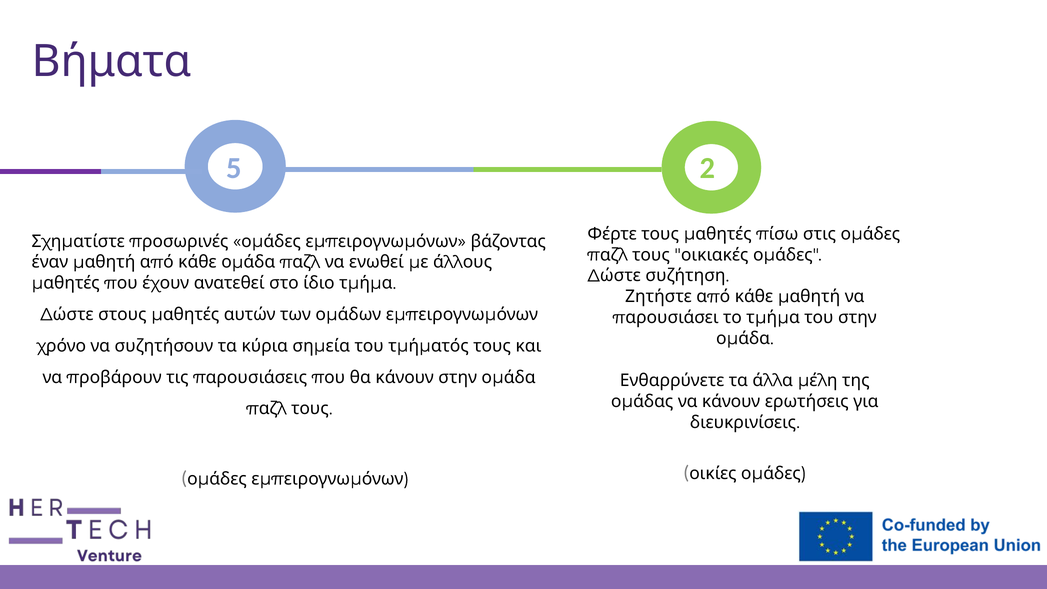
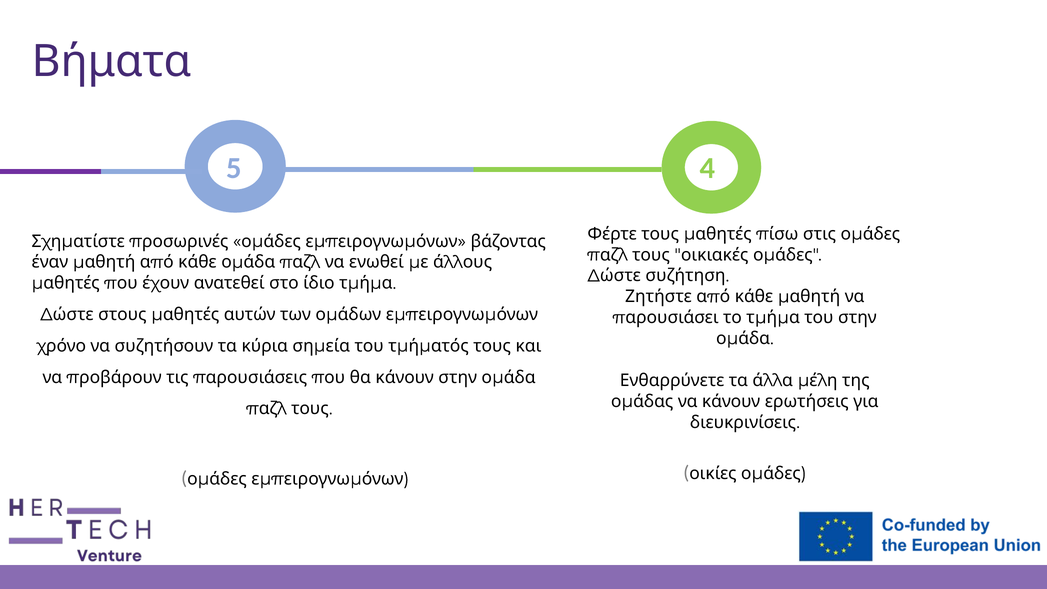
2: 2 -> 4 (707, 168)
